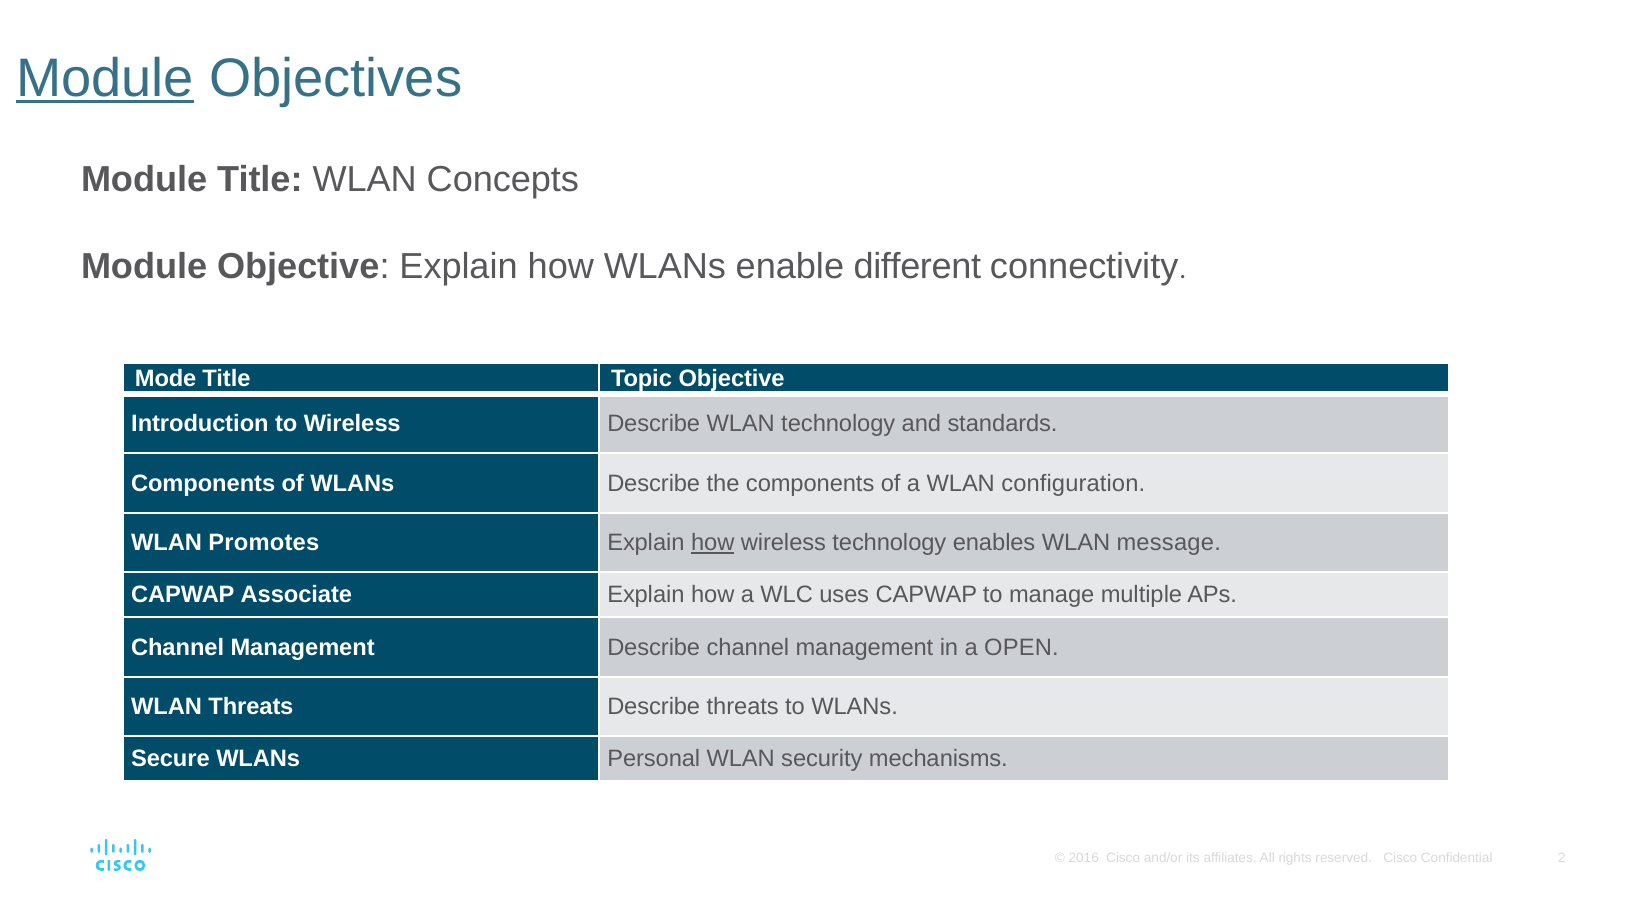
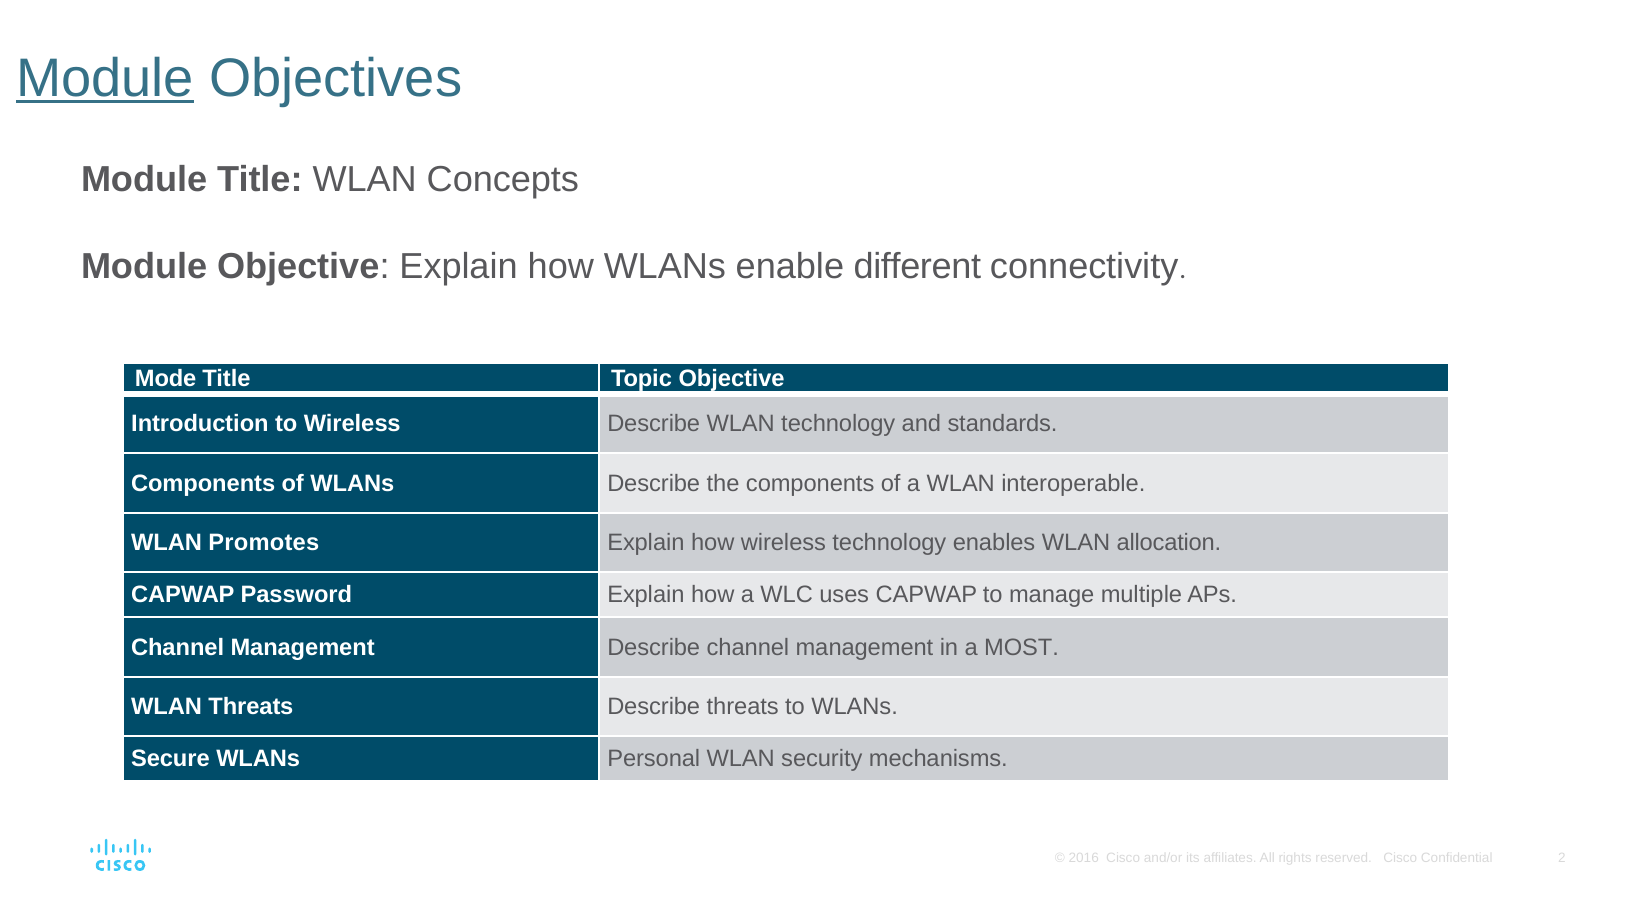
configuration: configuration -> interoperable (1073, 483)
how underline: present -> none (713, 543)
message: message -> allocation (1169, 543)
Associate: Associate -> Password (296, 595)
OPEN: OPEN -> MOST (1022, 647)
